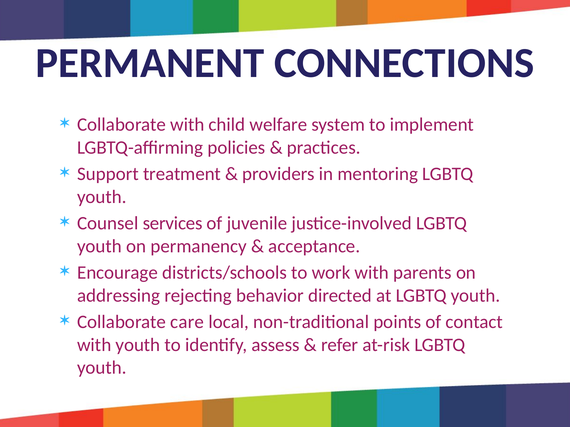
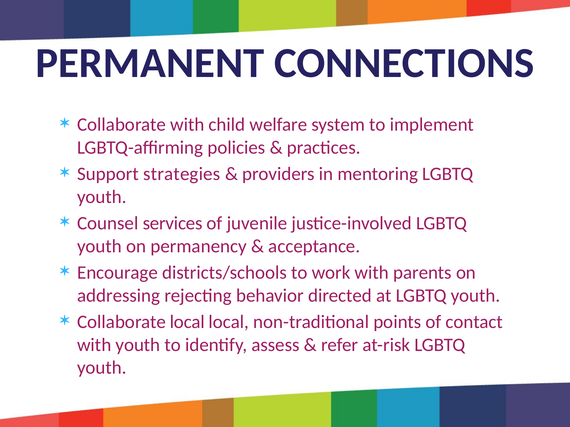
treatment: treatment -> strategies (182, 174)
Collaborate care: care -> local (187, 322)
